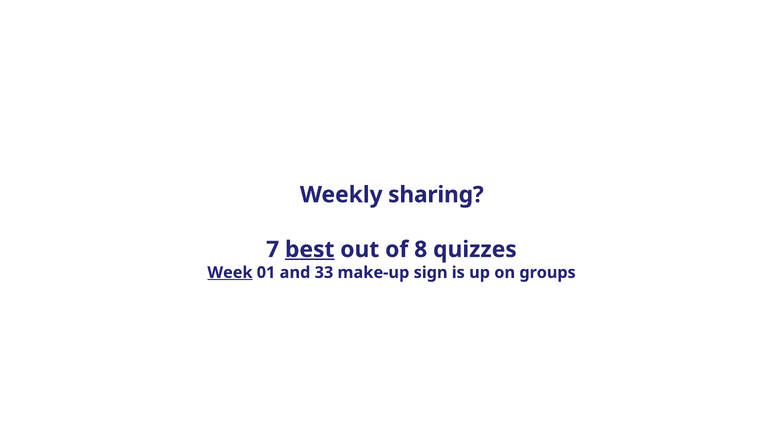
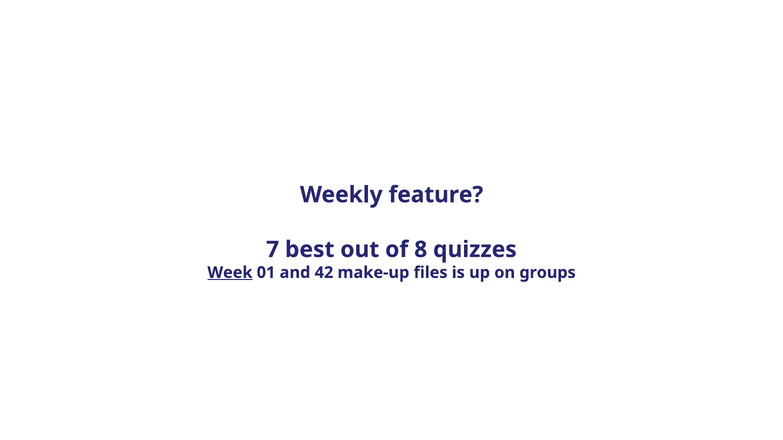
sharing: sharing -> feature (436, 195)
best underline: present -> none (310, 250)
33: 33 -> 42 (324, 273)
sign: sign -> files (431, 273)
